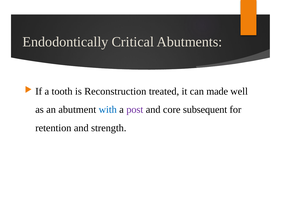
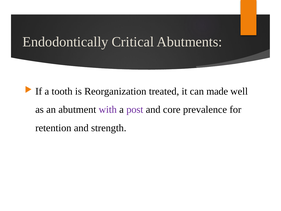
Reconstruction: Reconstruction -> Reorganization (115, 91)
with colour: blue -> purple (108, 109)
subsequent: subsequent -> prevalence (205, 109)
